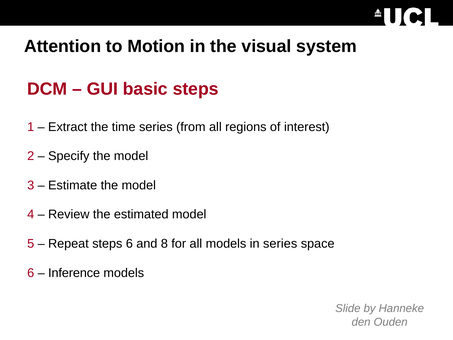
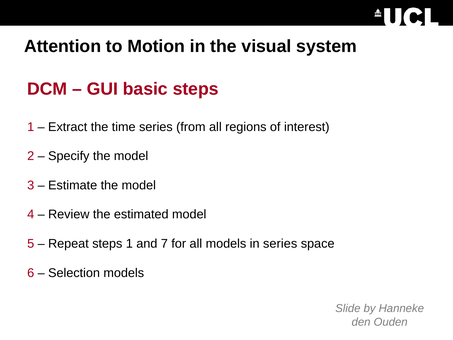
Repeat steps 6: 6 -> 1 (129, 244)
8: 8 -> 7 (164, 244)
Inference: Inference -> Selection (74, 273)
